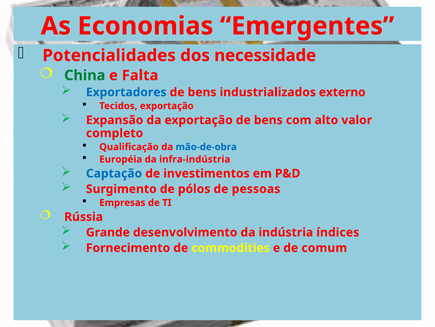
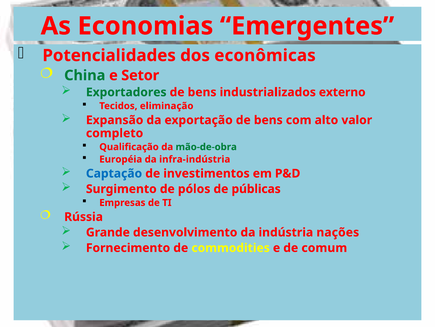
necessidade: necessidade -> econômicas (265, 55)
Falta: Falta -> Setor (140, 75)
Exportadores colour: blue -> green (126, 92)
Tecidos exportação: exportação -> eliminação (167, 106)
mão-de-obra colour: blue -> green (206, 147)
pessoas: pessoas -> públicas (256, 189)
índices: índices -> nações (338, 232)
